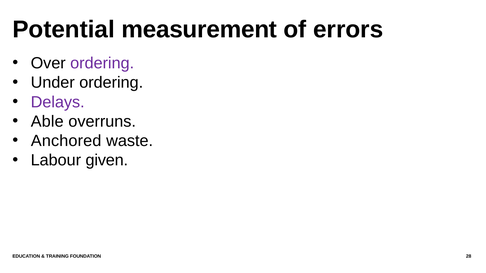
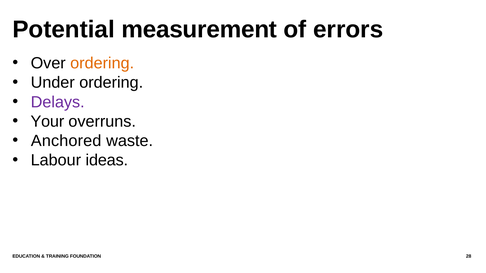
ordering colour: purple -> orange (102, 63)
Able: Able -> Your (47, 122)
given: given -> ideas (107, 160)
